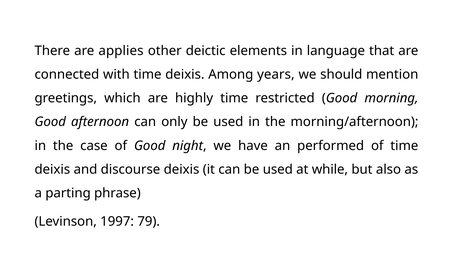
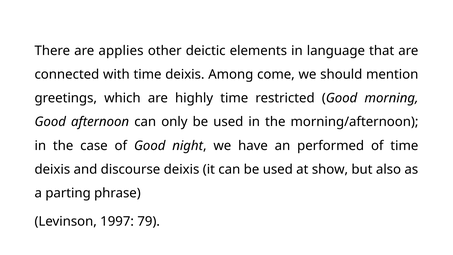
years: years -> come (276, 74)
while: while -> show (330, 169)
